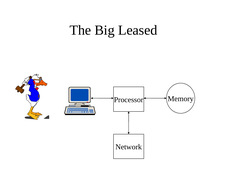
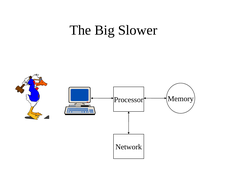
Leased: Leased -> Slower (138, 30)
